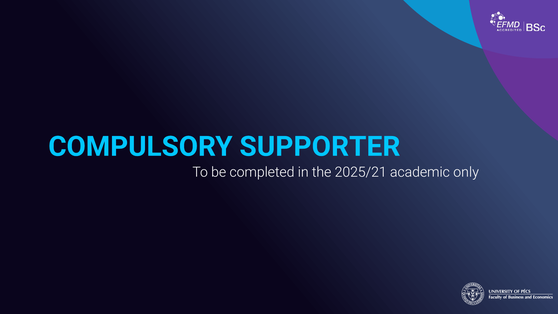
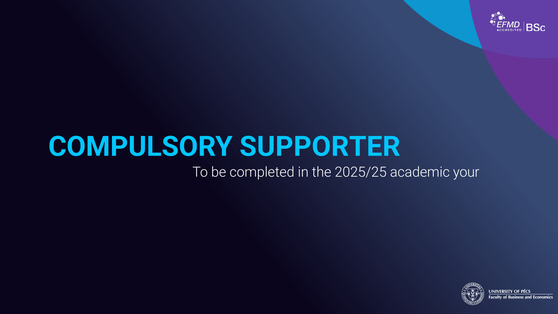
2025/21: 2025/21 -> 2025/25 (361, 172)
only: only -> your (466, 172)
